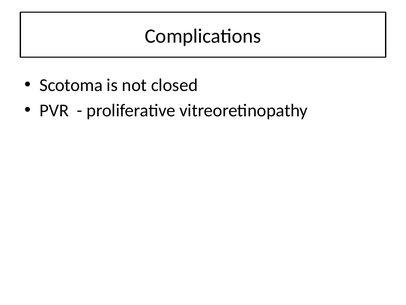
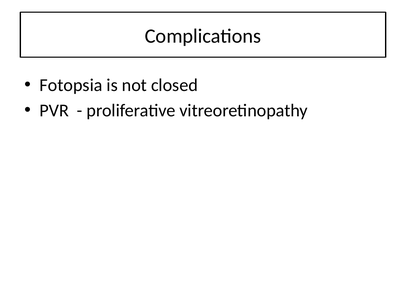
Scotoma: Scotoma -> Fotopsia (71, 85)
